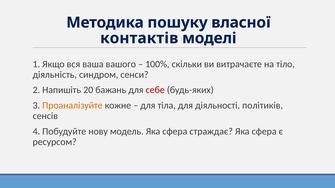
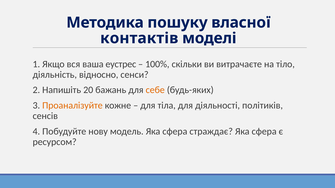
вашого: вашого -> еустрес (121, 64)
синдром: синдром -> відносно (99, 75)
себе colour: red -> orange (155, 90)
